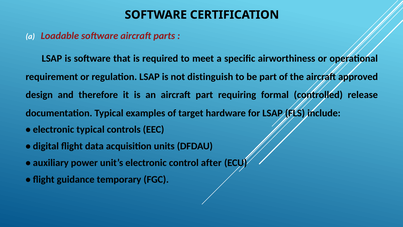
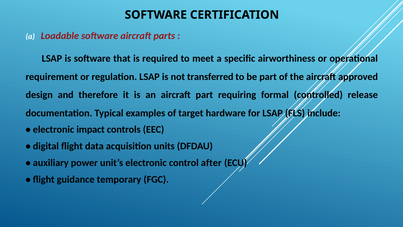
distinguish: distinguish -> transferred (210, 77)
electronic typical: typical -> impact (91, 129)
